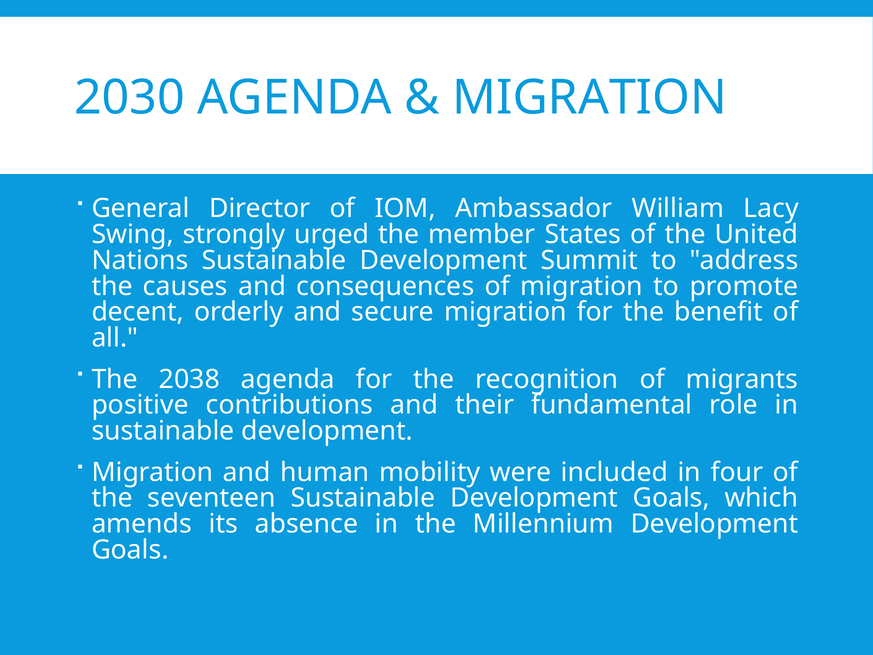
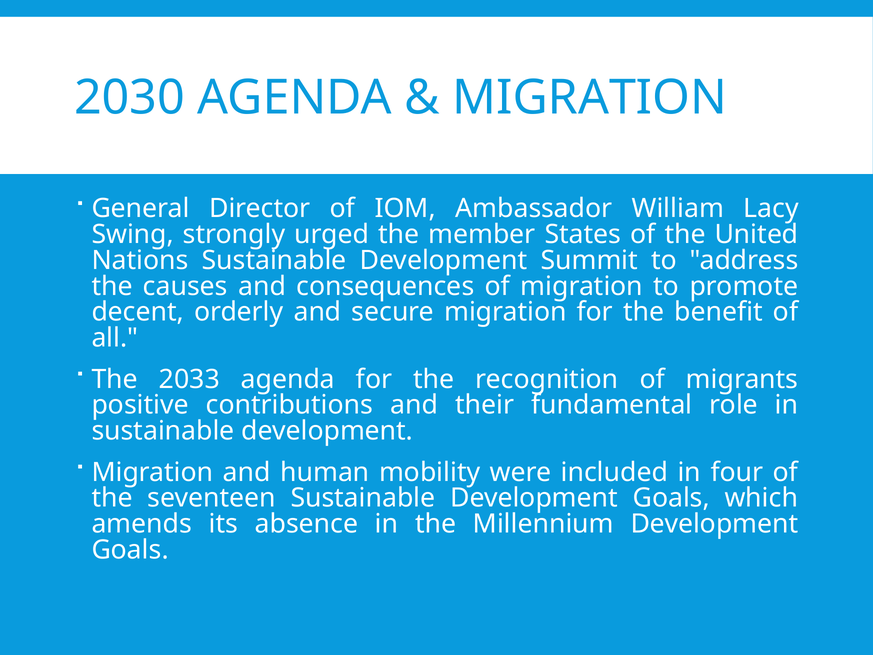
2038: 2038 -> 2033 (189, 379)
